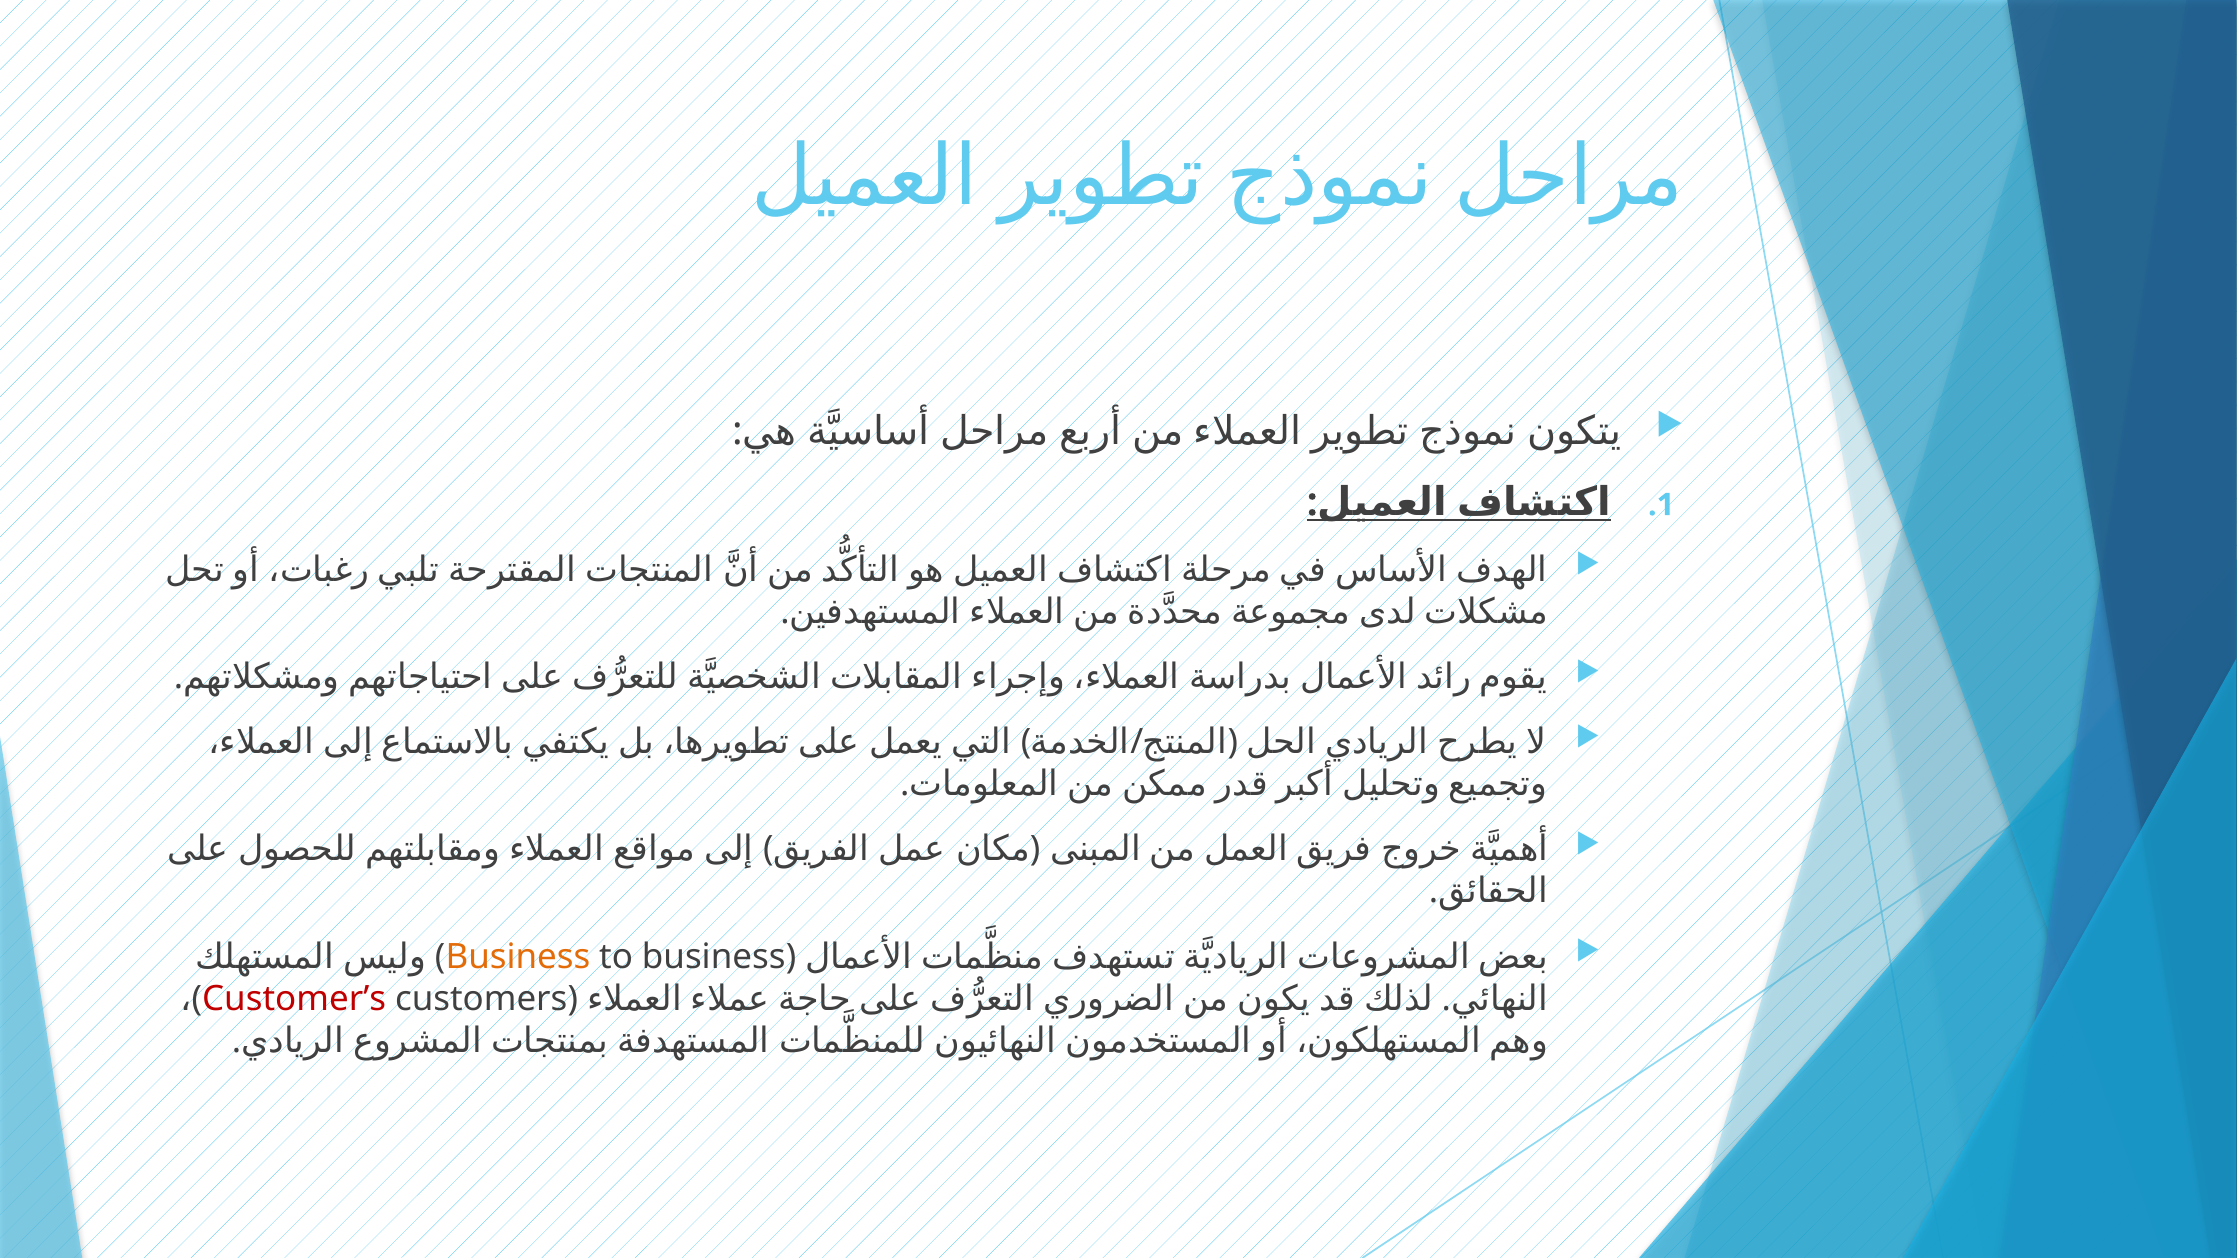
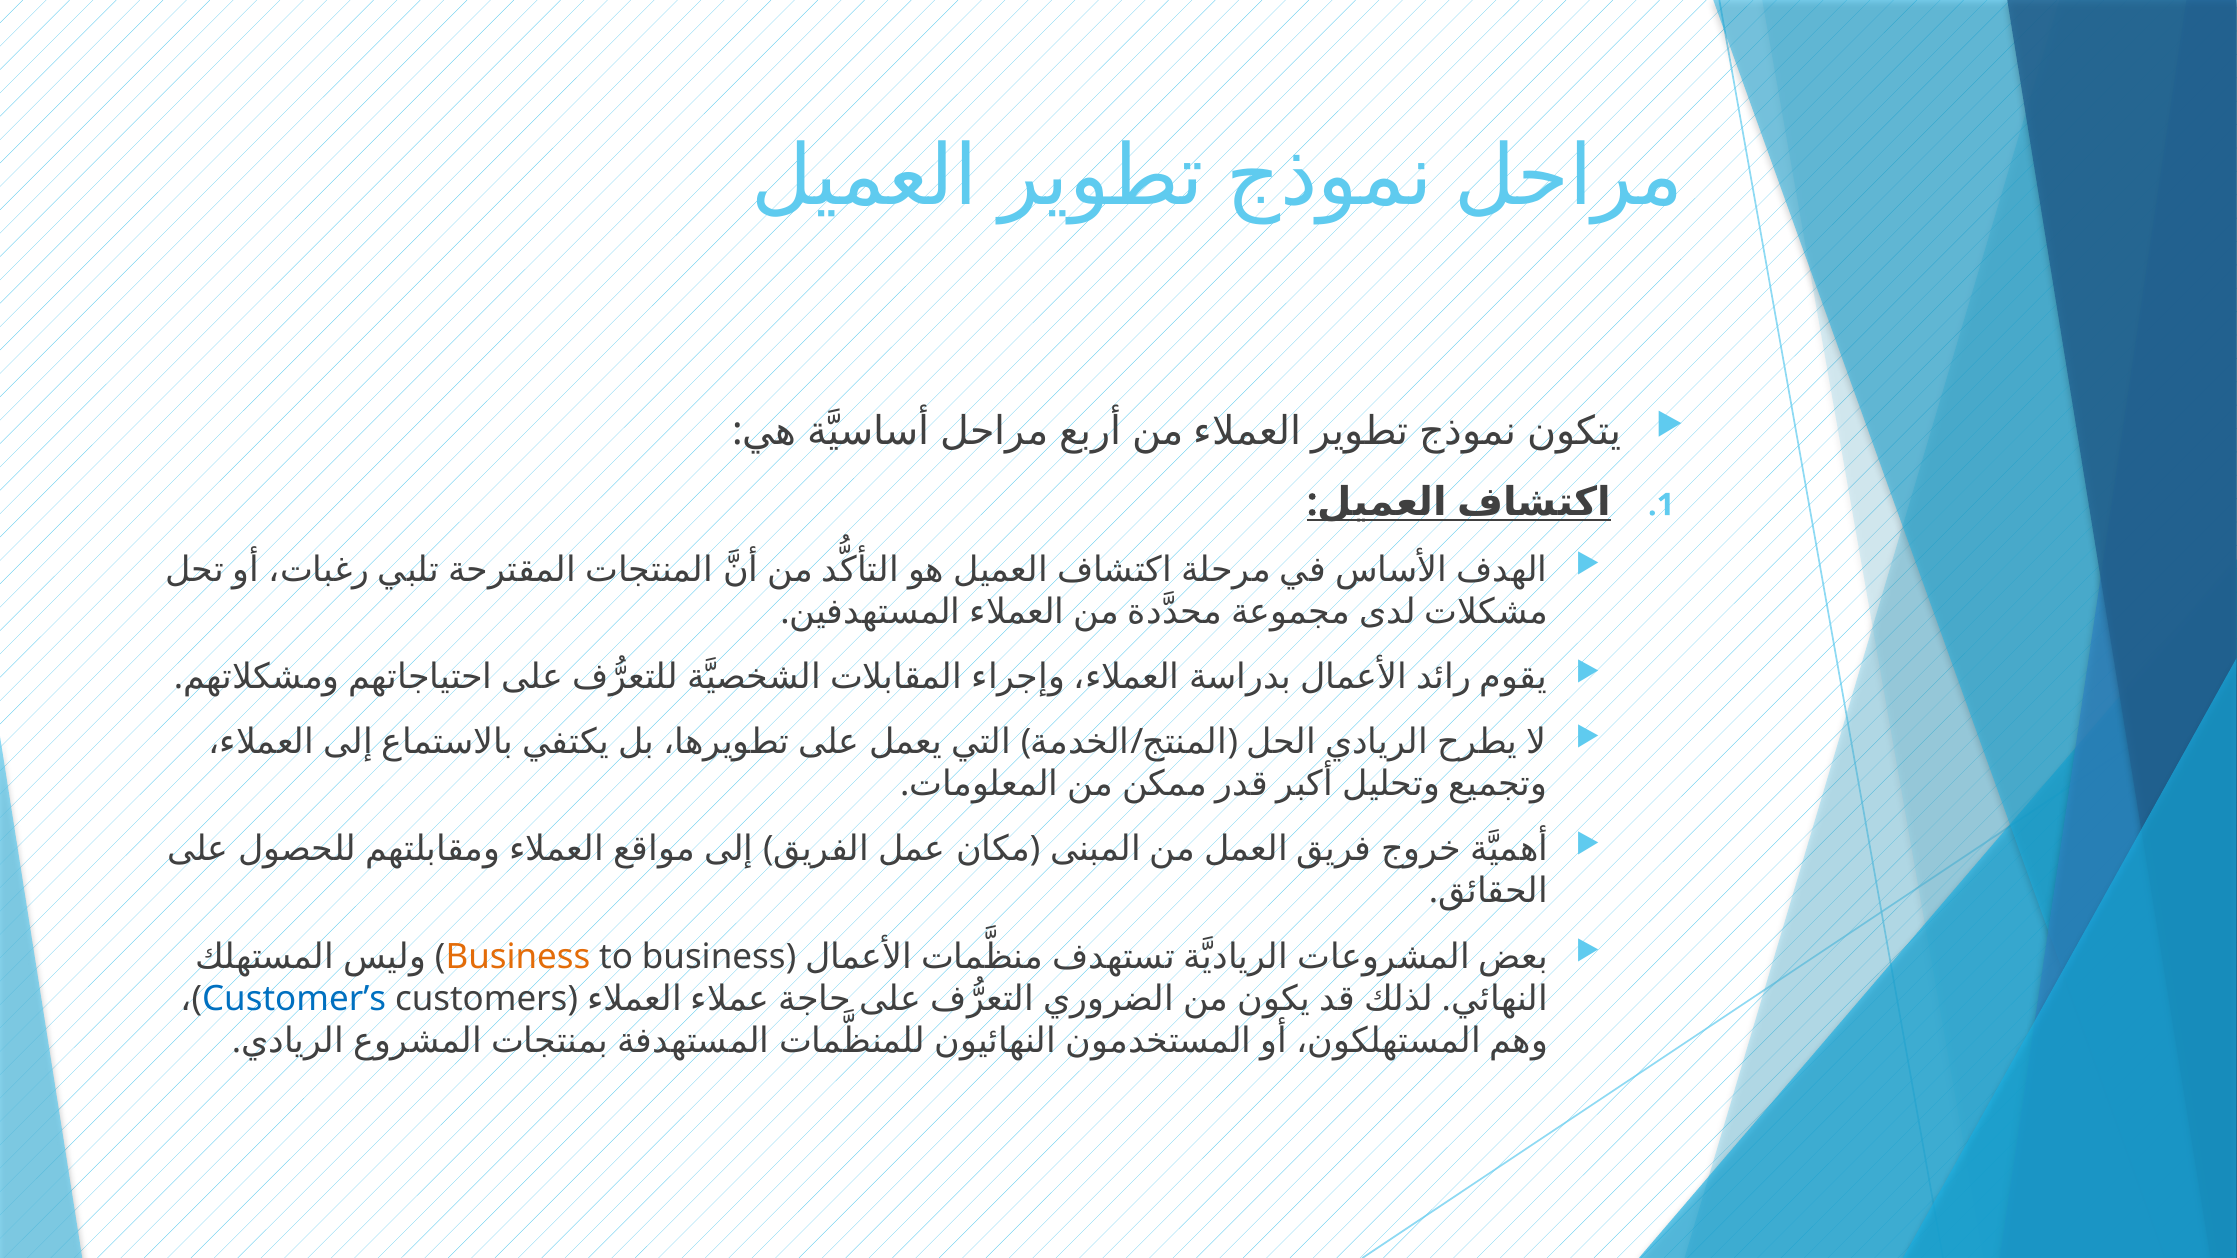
Customer’s colour: red -> blue (294, 999)
